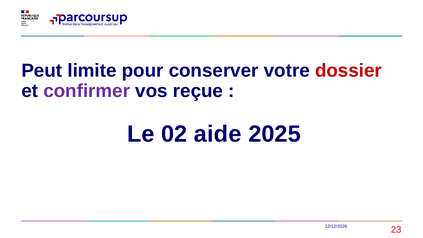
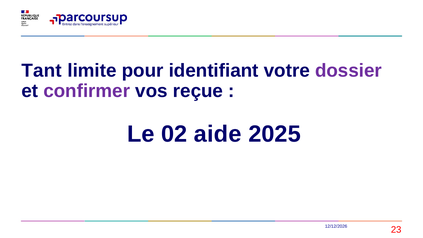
Peut: Peut -> Tant (42, 71)
conserver: conserver -> identifiant (214, 71)
dossier colour: red -> purple (348, 71)
